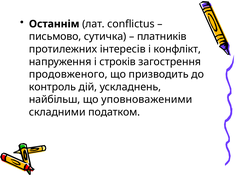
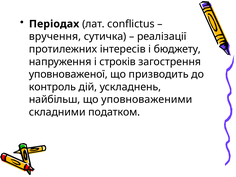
Останнім: Останнім -> Періодах (54, 24)
письмово: письмово -> вручення (55, 37)
платників: платників -> реалізації (162, 37)
конфлікт: конфлікт -> бюджету (177, 49)
продовженого: продовженого -> уповноваженої (68, 74)
